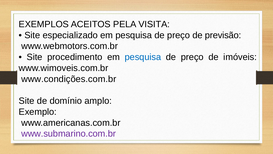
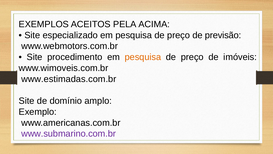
VISITA: VISITA -> ACIMA (154, 24)
pesquisa colour: blue -> orange (143, 57)
www.condições.com.br: www.condições.com.br -> www.estimadas.com.br (69, 79)
